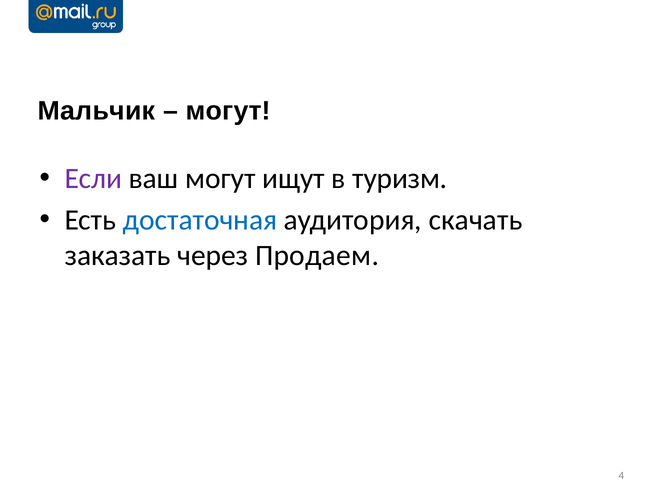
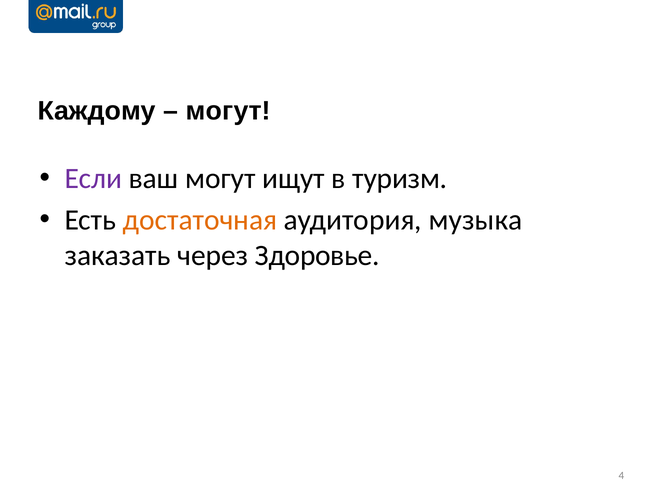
Мальчик: Мальчик -> Каждому (97, 111)
достаточная colour: blue -> orange (200, 220)
скачать: скачать -> музыка (476, 220)
Продаем: Продаем -> Здоровье (317, 255)
